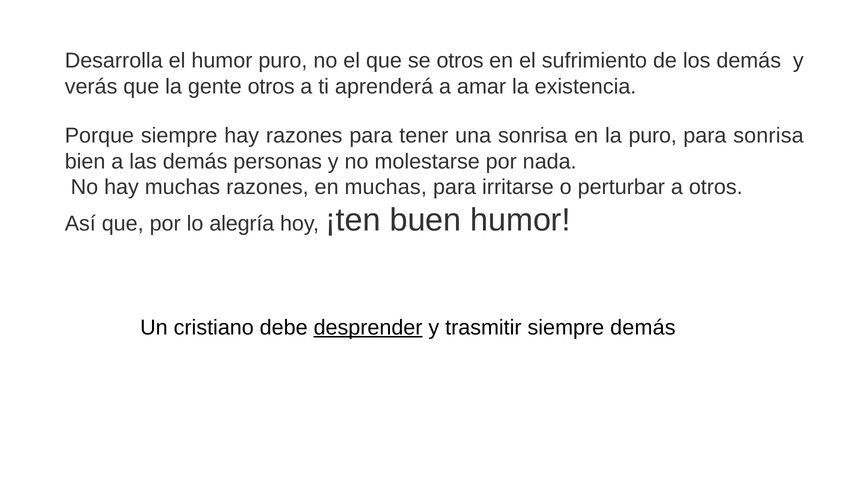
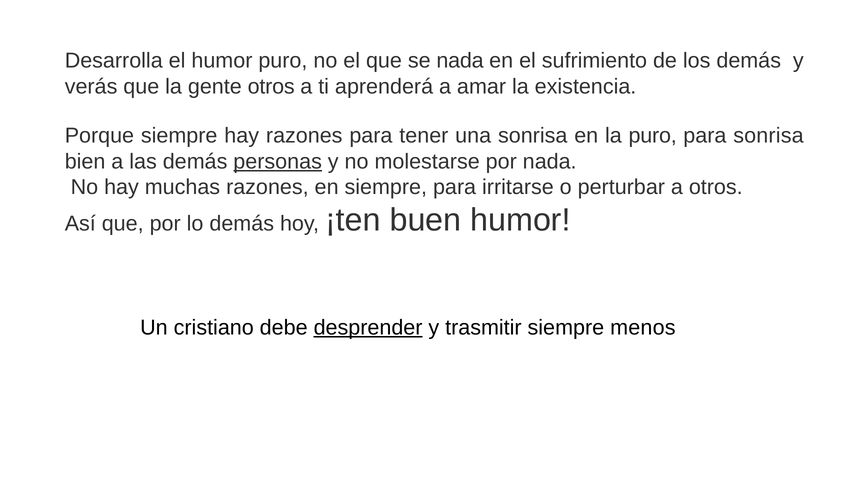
se otros: otros -> nada (460, 61)
personas underline: none -> present (278, 162)
en muchas: muchas -> siempre (386, 187)
lo alegría: alegría -> demás (242, 224)
siempre demás: demás -> menos (643, 328)
